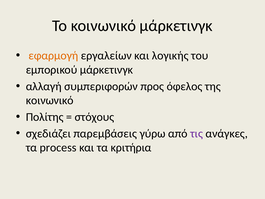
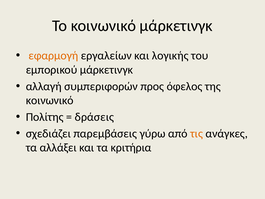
στόχους: στόχους -> δράσεις (94, 117)
τις colour: purple -> orange (197, 133)
process: process -> αλλάξει (58, 147)
